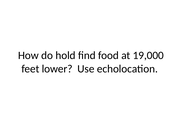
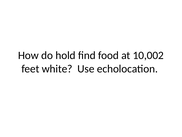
19,000: 19,000 -> 10,002 (148, 55)
lower: lower -> white (57, 69)
